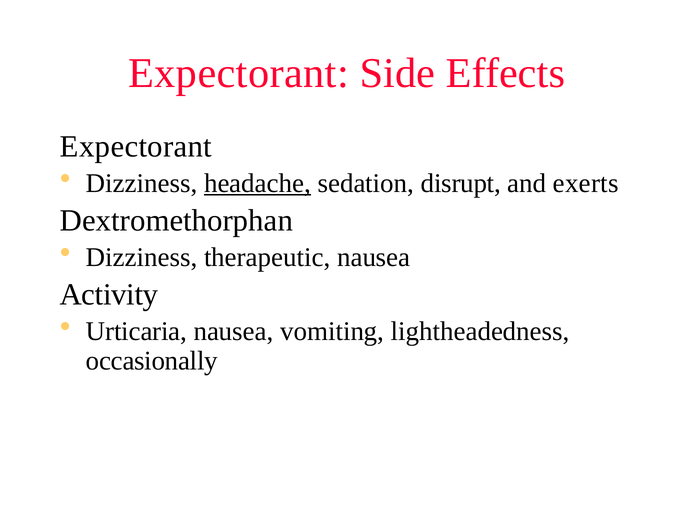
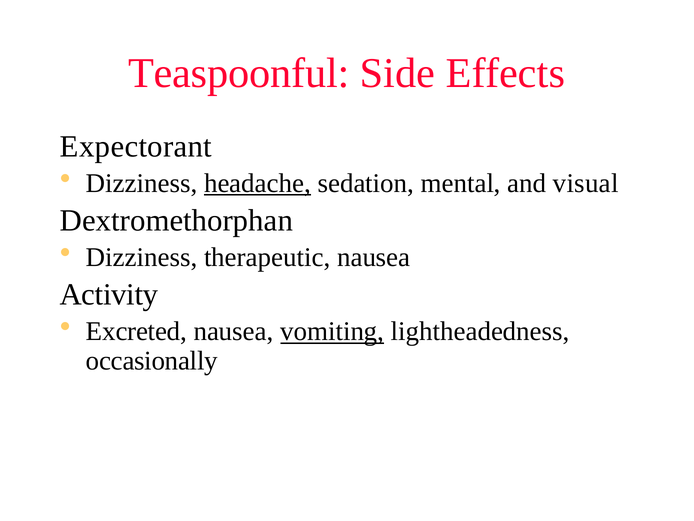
Expectorant: Expectorant -> Teaspoonful (239, 73)
disrupt: disrupt -> mental (461, 183)
exerts: exerts -> visual (586, 183)
Urticaria: Urticaria -> Excreted (137, 331)
vomiting underline: none -> present (332, 331)
